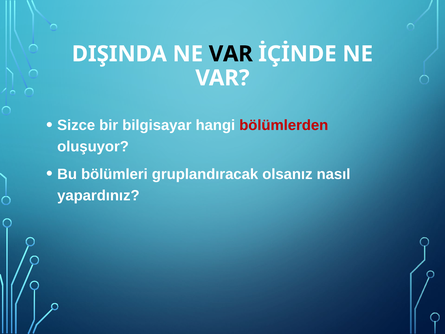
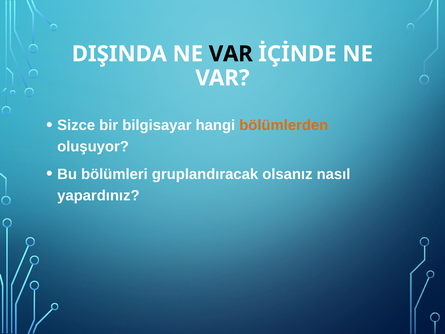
bölümlerden colour: red -> orange (284, 125)
